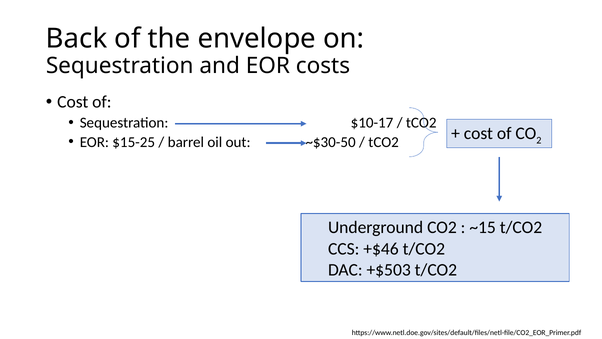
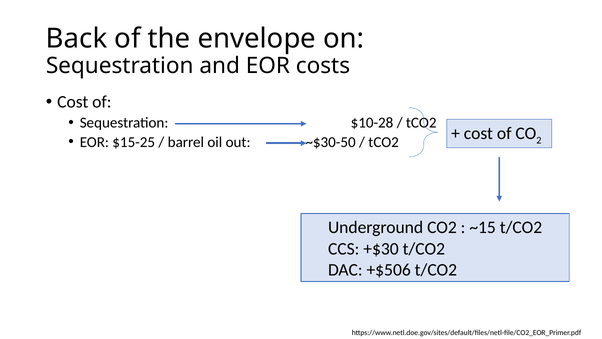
$10-17: $10-17 -> $10-28 (372, 123)
+$46: +$46 -> +$30 (381, 248)
+$503: +$503 -> +$506 (389, 270)
